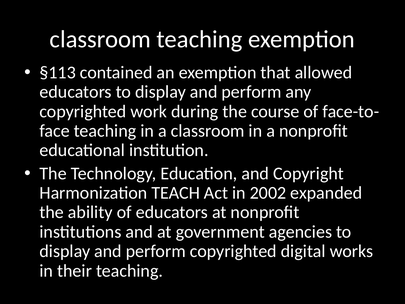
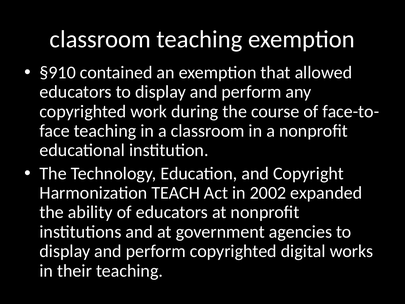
§113: §113 -> §910 (58, 72)
